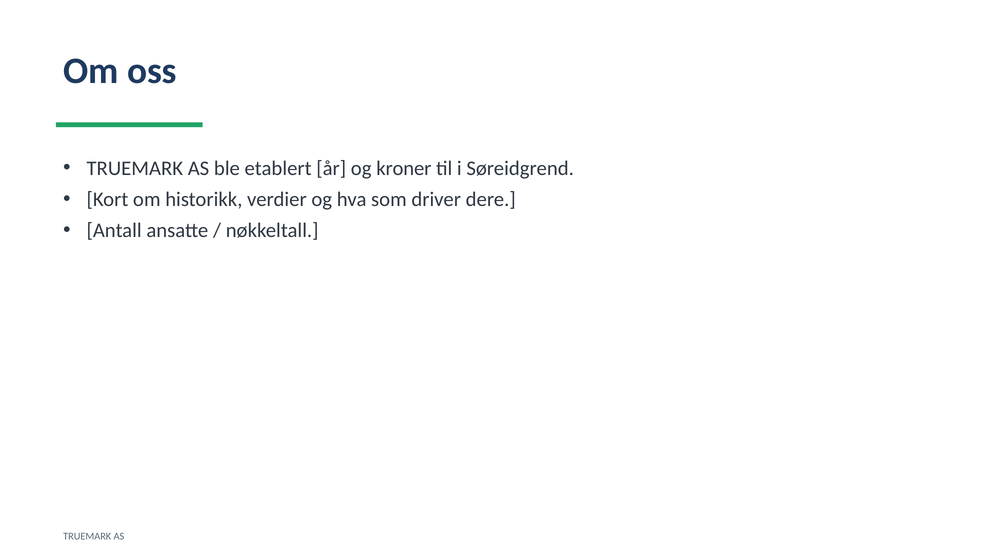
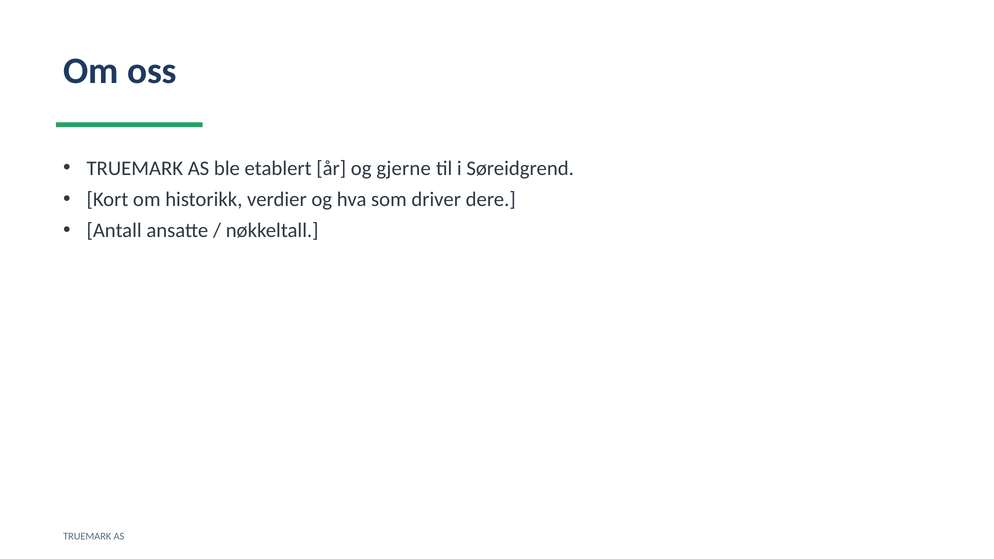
kroner: kroner -> gjerne (404, 168)
